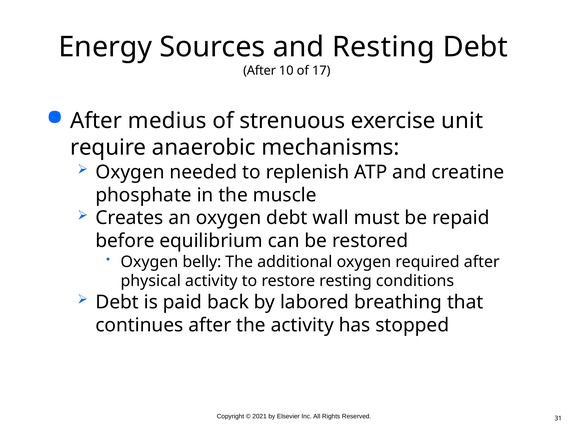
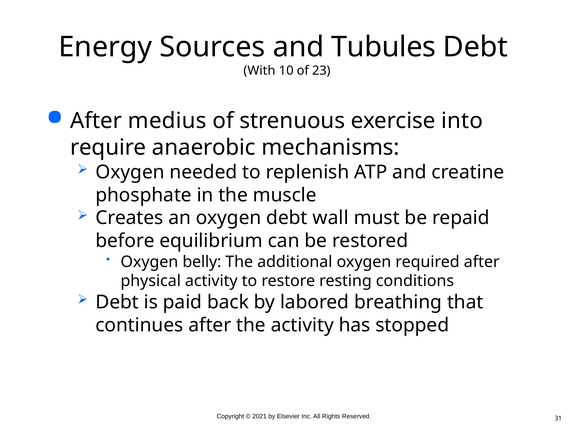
and Resting: Resting -> Tubules (384, 47)
After: After -> With (259, 71)
17: 17 -> 23 (321, 71)
unit: unit -> into (462, 121)
